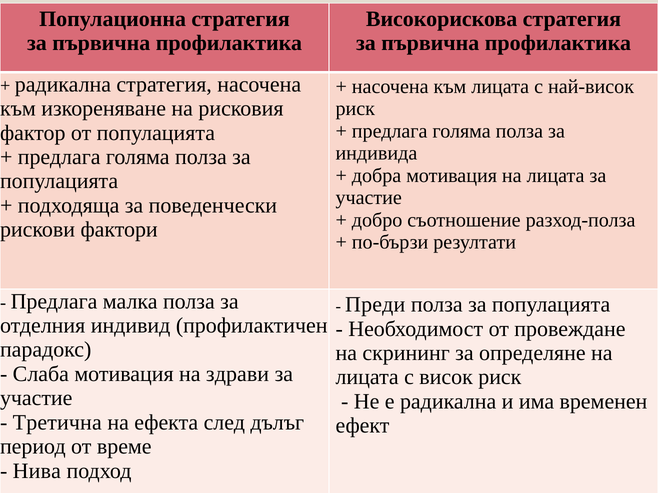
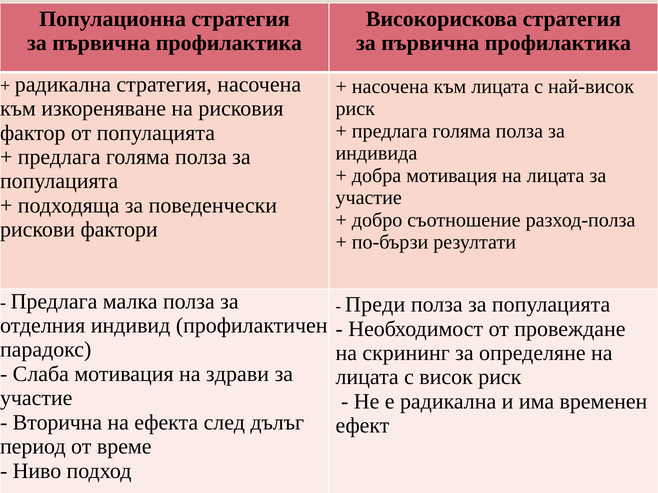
Третична: Третична -> Вторична (57, 423)
Нива: Нива -> Ниво (37, 471)
